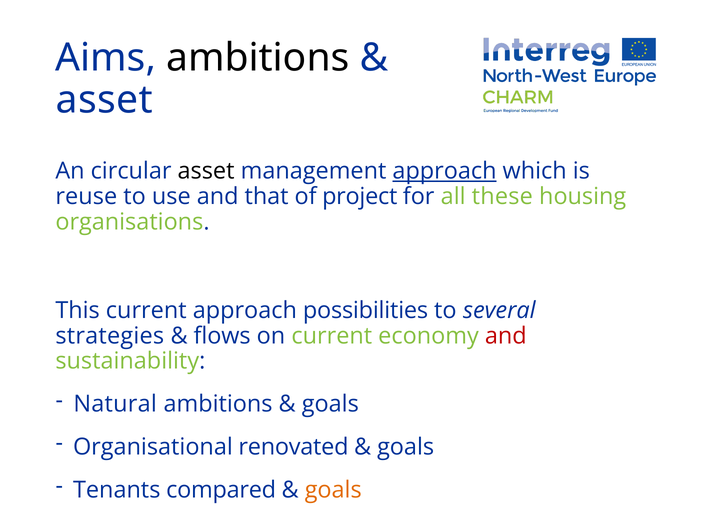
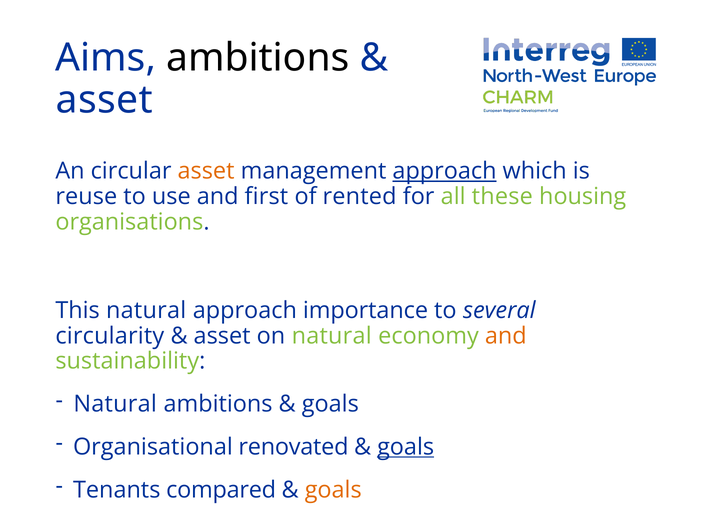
asset colour: black -> orange (206, 171)
that: that -> first (266, 196)
project: project -> rented (360, 196)
This current: current -> natural (146, 310)
possibilities: possibilities -> importance (365, 310)
strategies: strategies -> circularity (110, 336)
flows: flows -> asset (222, 336)
on current: current -> natural (332, 336)
and colour: red -> orange (506, 336)
goals underline: none -> present (406, 447)
